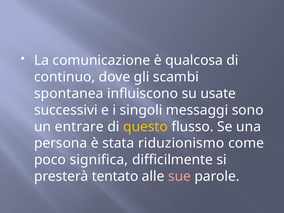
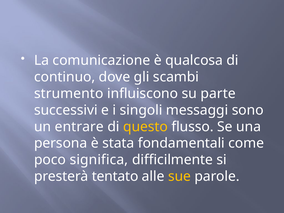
spontanea: spontanea -> strumento (69, 94)
usate: usate -> parte (218, 94)
riduzionismo: riduzionismo -> fondamentali (181, 143)
sue colour: pink -> yellow (179, 176)
